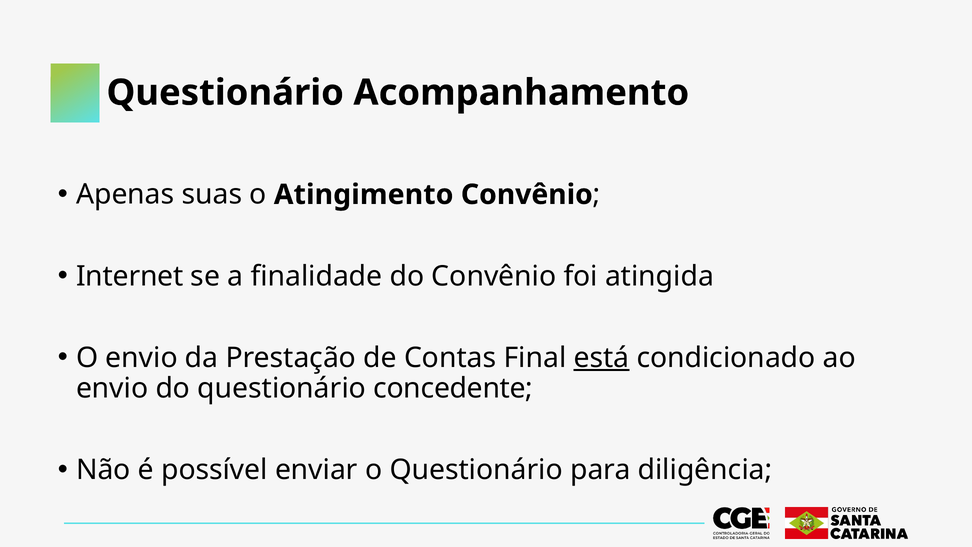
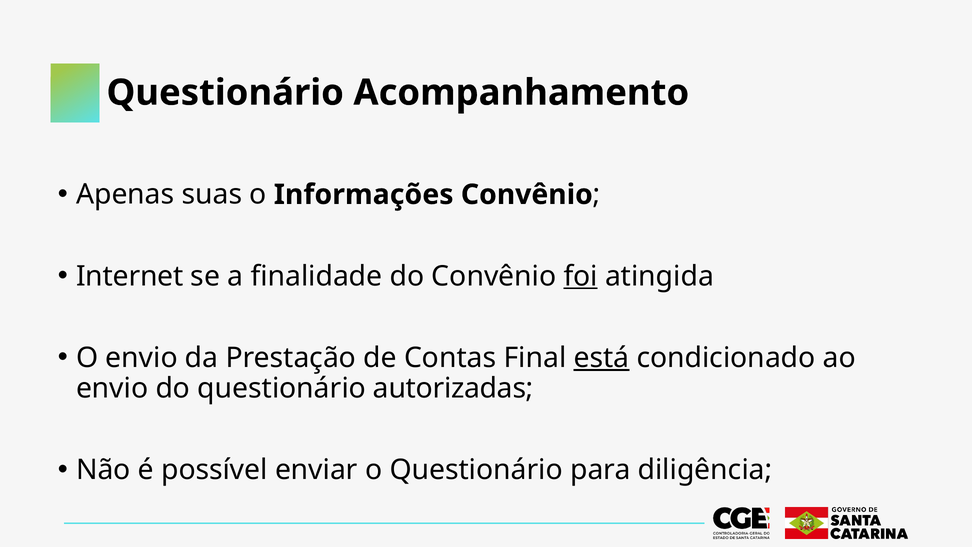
Atingimento: Atingimento -> Informações (364, 195)
foi underline: none -> present (581, 276)
concedente: concedente -> autorizadas (453, 388)
